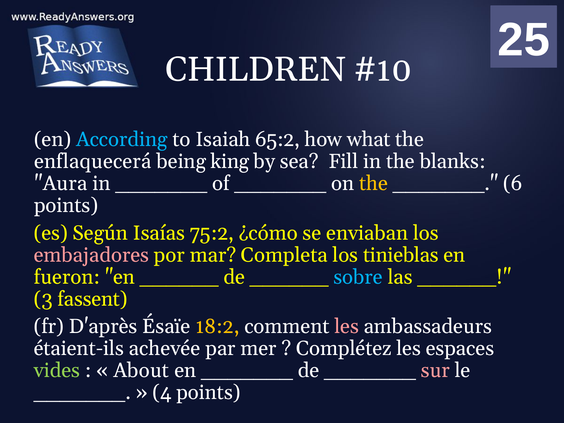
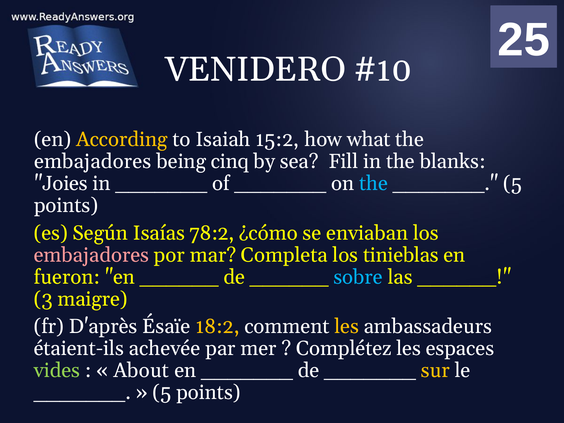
CHILDREN: CHILDREN -> VENIDERO (256, 70)
According colour: light blue -> yellow (122, 139)
65:2: 65:2 -> 15:2 (277, 139)
enflaquecerá: enflaquecerá -> embajadores (93, 161)
king: king -> cinq (230, 161)
Aura: Aura -> Joies (61, 183)
the colour: yellow -> light blue (374, 183)
6: 6 -> 5 (513, 183)
75:2: 75:2 -> 78:2 (212, 233)
fassent: fassent -> maigre (92, 299)
les colour: pink -> yellow (347, 327)
sur colour: pink -> yellow (435, 371)
4: 4 -> 5 (162, 393)
